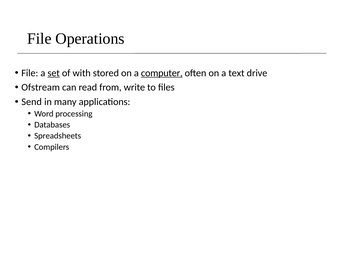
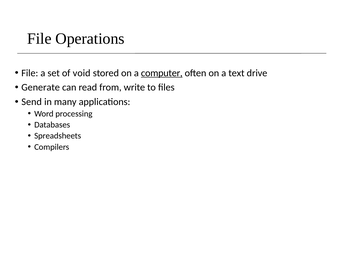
set underline: present -> none (54, 73)
with: with -> void (82, 73)
Ofstream: Ofstream -> Generate (41, 87)
